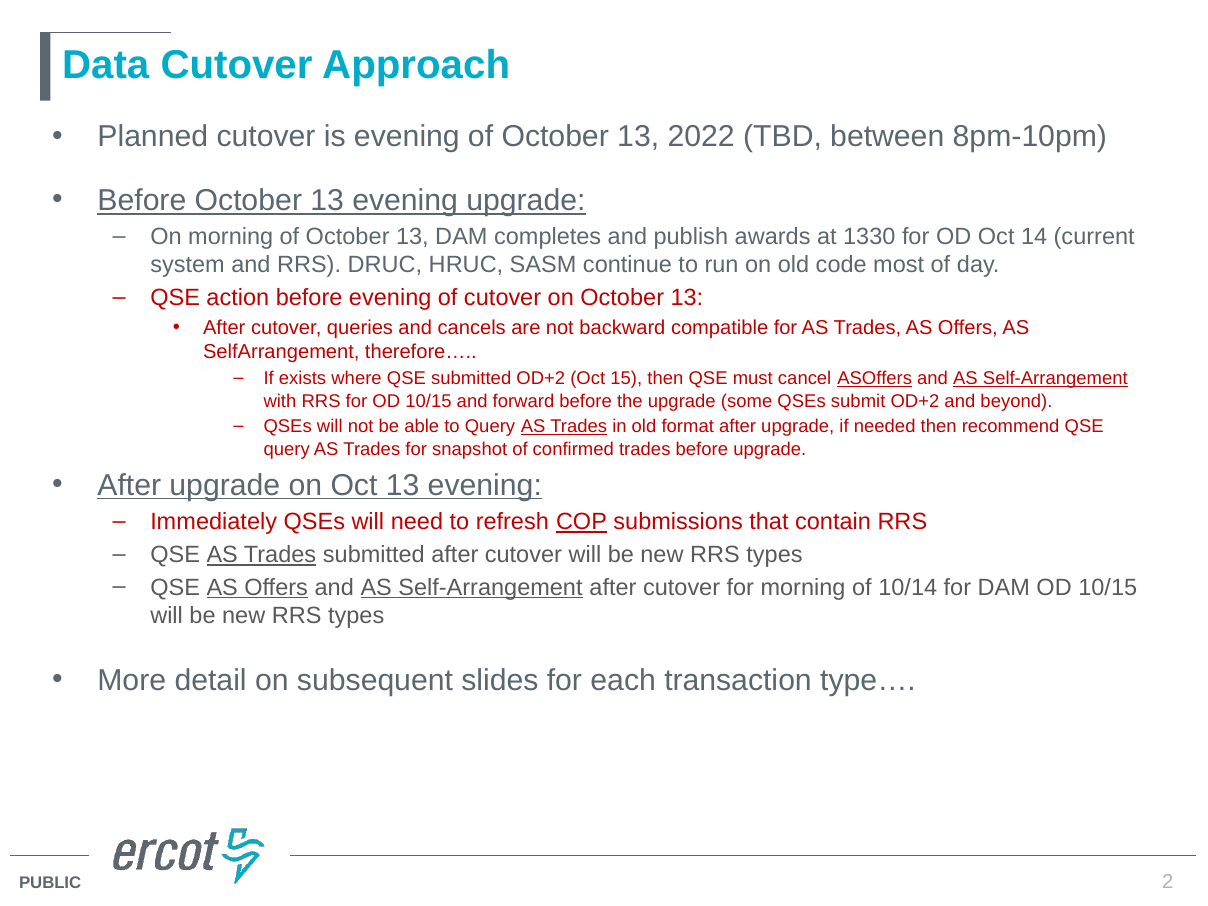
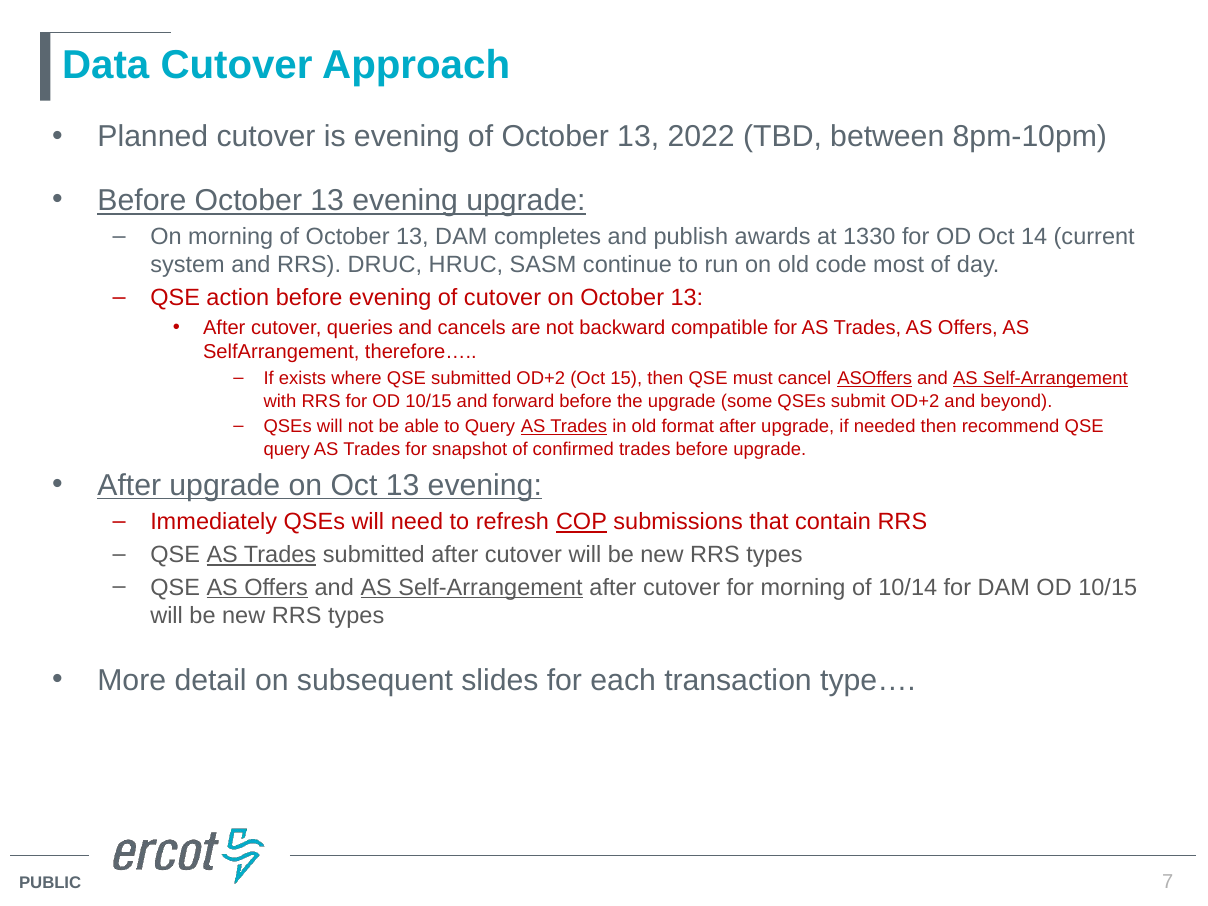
2: 2 -> 7 (1168, 882)
